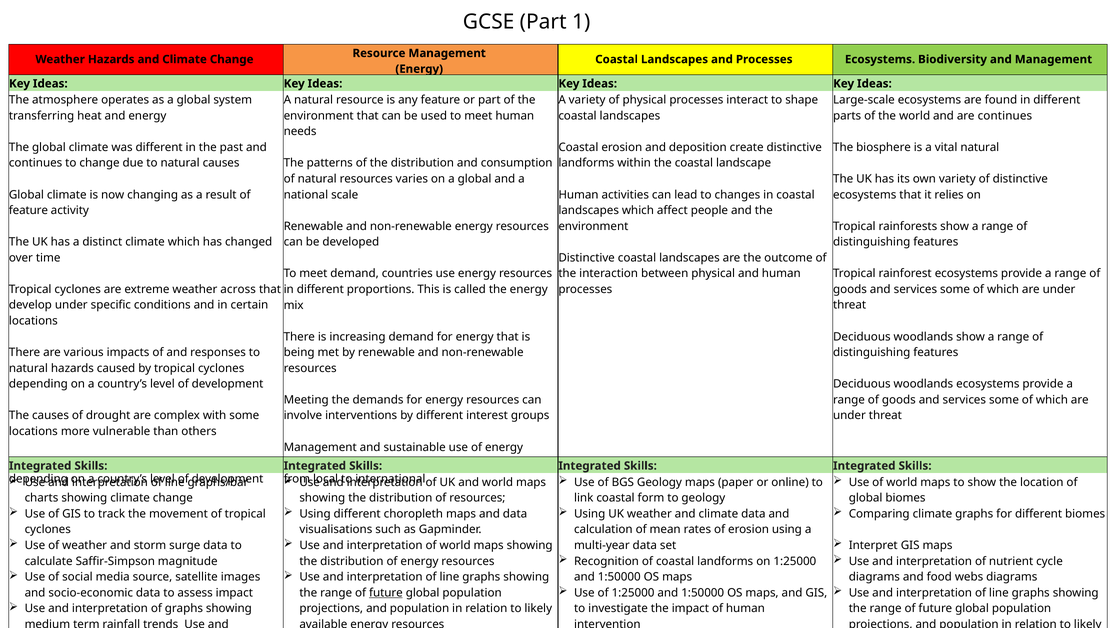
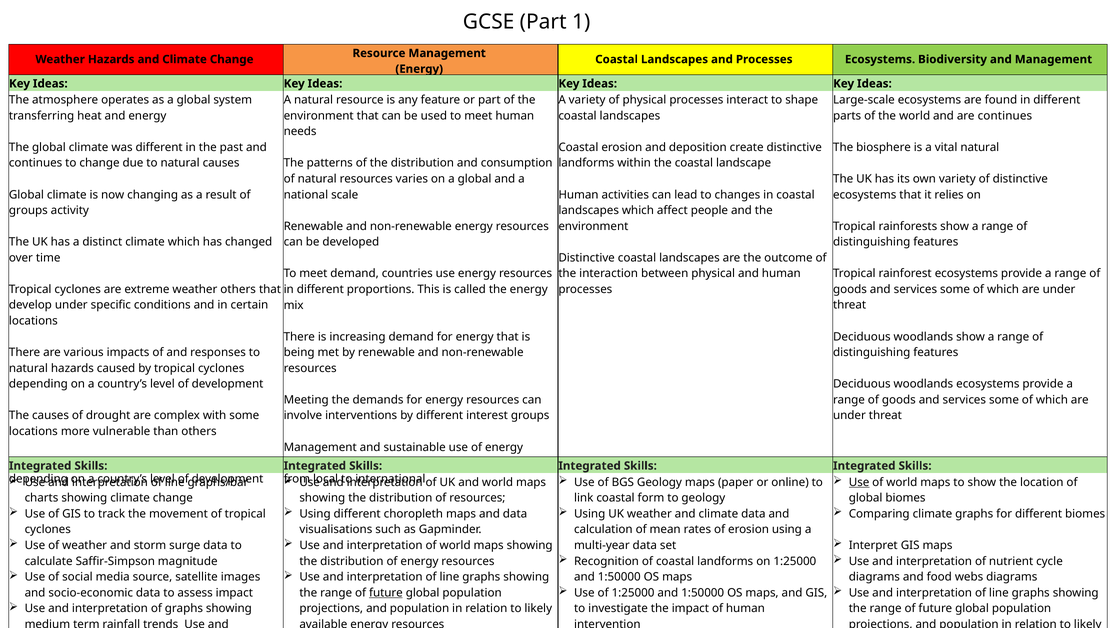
feature: feature -> groups (28, 211)
weather across: across -> others (238, 289)
Use underline: none -> present (859, 482)
